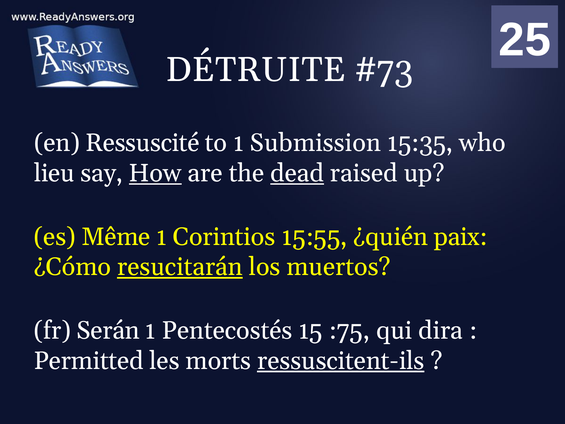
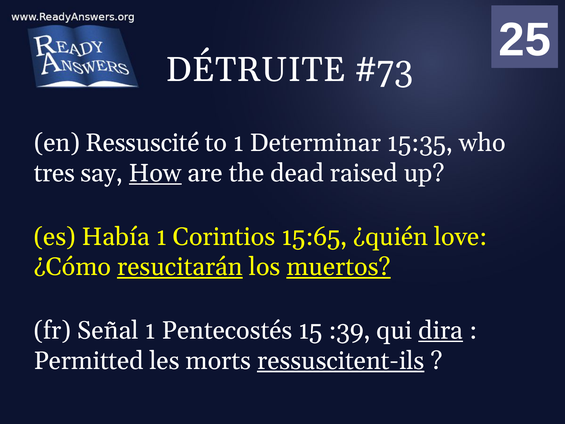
Submission: Submission -> Determinar (315, 143)
lieu: lieu -> tres (54, 173)
dead underline: present -> none (297, 173)
Même: Même -> Había (116, 237)
15:55: 15:55 -> 15:65 (314, 237)
paix: paix -> love (461, 237)
muertos underline: none -> present (339, 267)
Serán: Serán -> Señal (108, 330)
:75: :75 -> :39 (350, 330)
dira underline: none -> present (441, 330)
